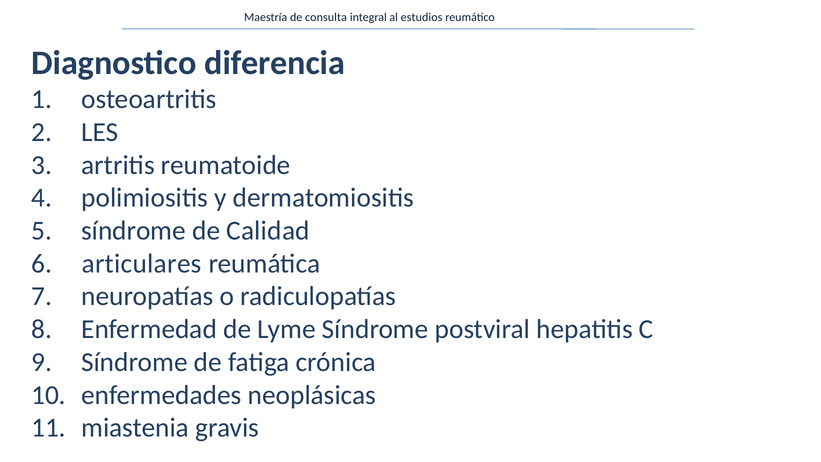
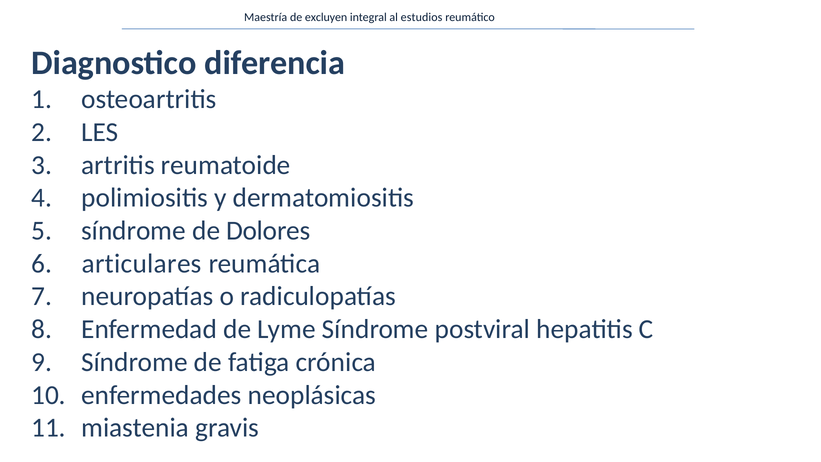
consulta: consulta -> excluyen (326, 17)
Calidad: Calidad -> Dolores (268, 231)
